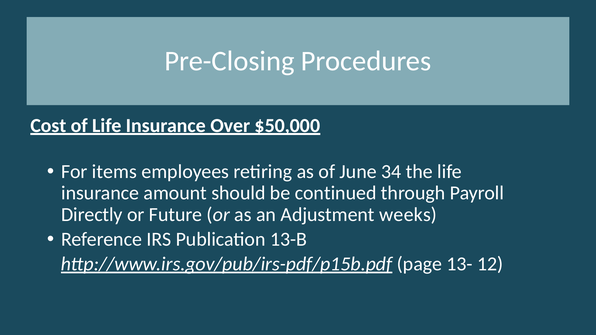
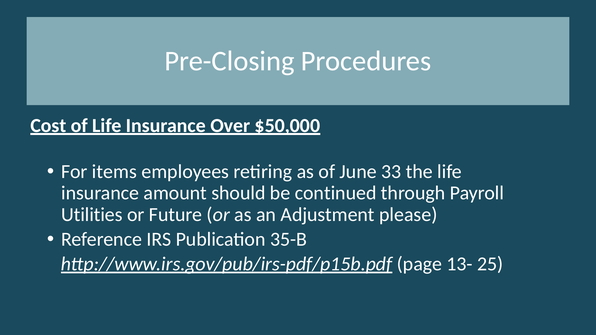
34: 34 -> 33 (391, 172)
Directly: Directly -> Utilities (92, 215)
weeks: weeks -> please (408, 215)
13-B: 13-B -> 35-B (289, 239)
12: 12 -> 25 (490, 264)
